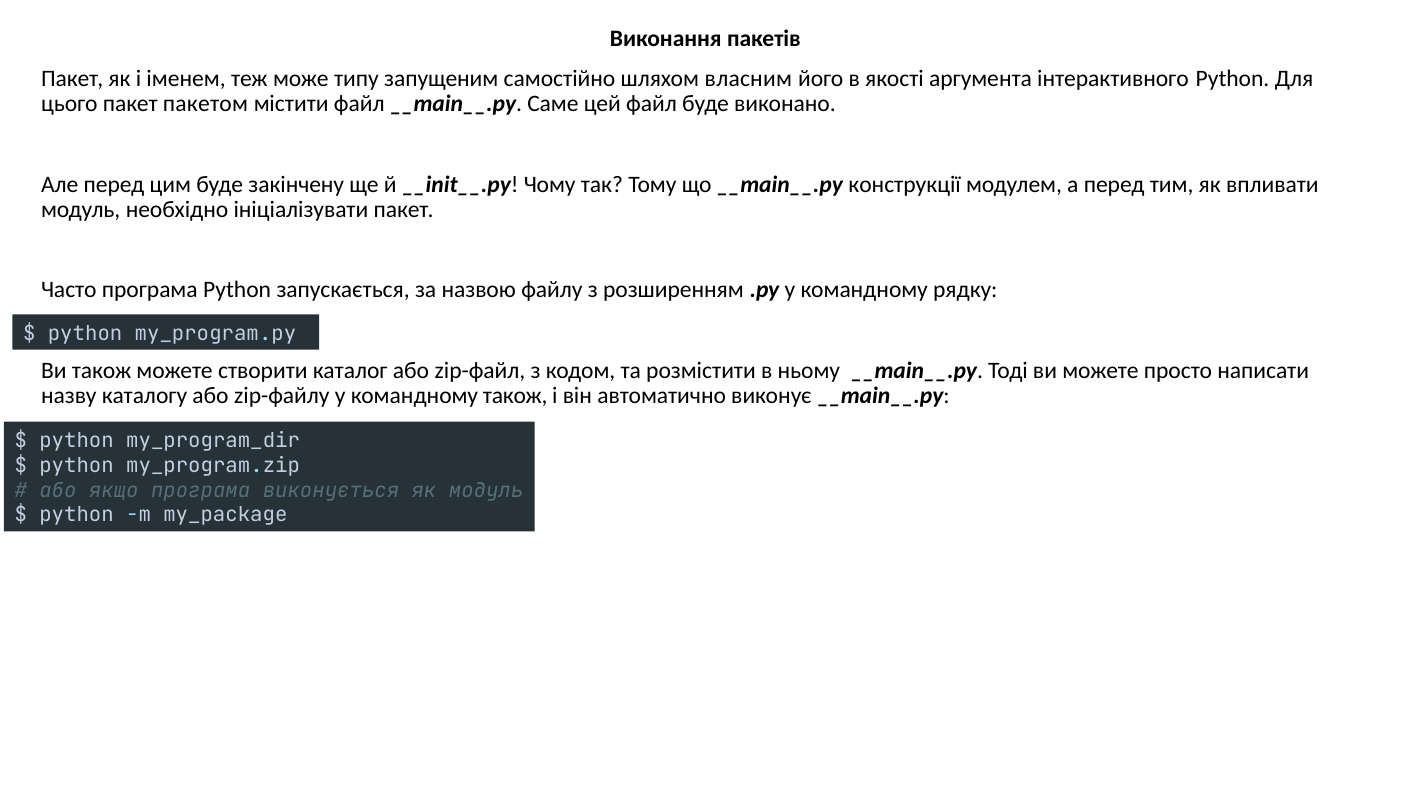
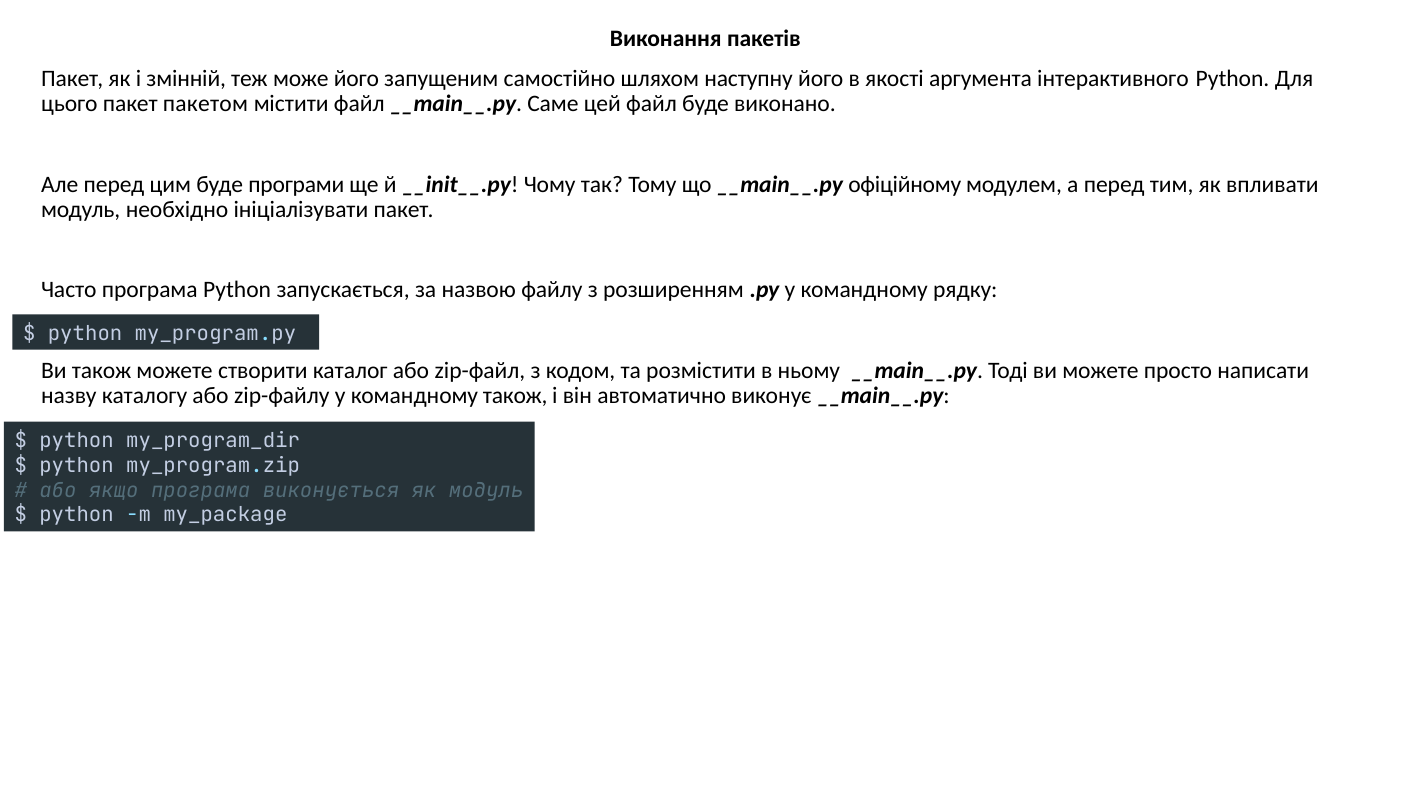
іменем: іменем -> змінній (186, 79)
може типу: типу -> його (357, 79)
власним: власним -> наступну (749, 79)
закінчену: закінчену -> програми (296, 185)
конструкції: конструкції -> офіційному (905, 185)
